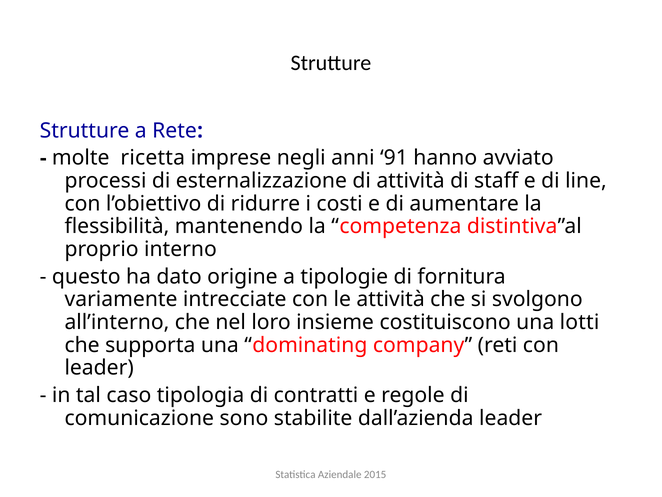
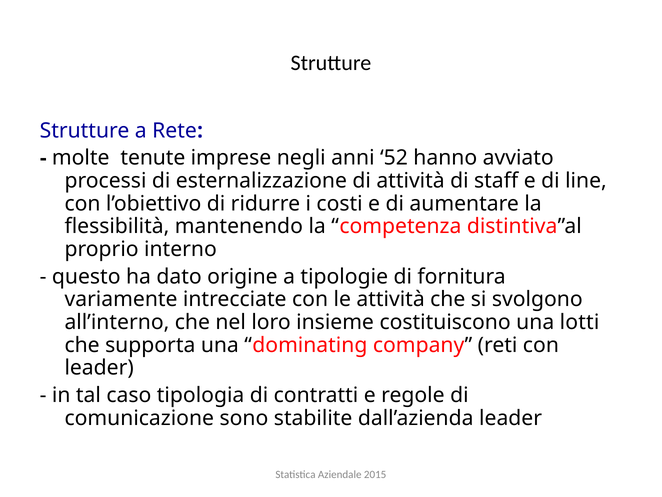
ricetta: ricetta -> tenute (153, 158)
91: 91 -> 52 (394, 158)
